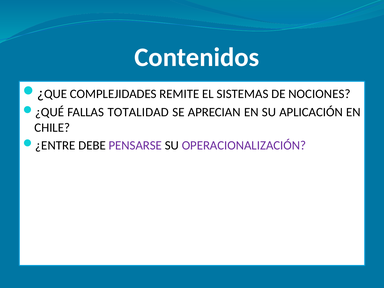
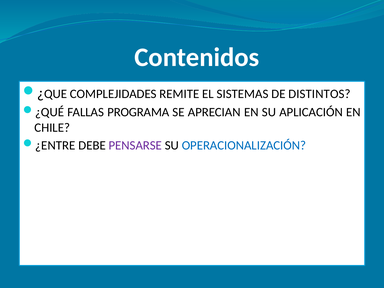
NOCIONES: NOCIONES -> DISTINTOS (319, 94)
TOTALIDAD: TOTALIDAD -> PROGRAMA (138, 112)
OPERACIONALIZACIÓN colour: purple -> blue (244, 146)
